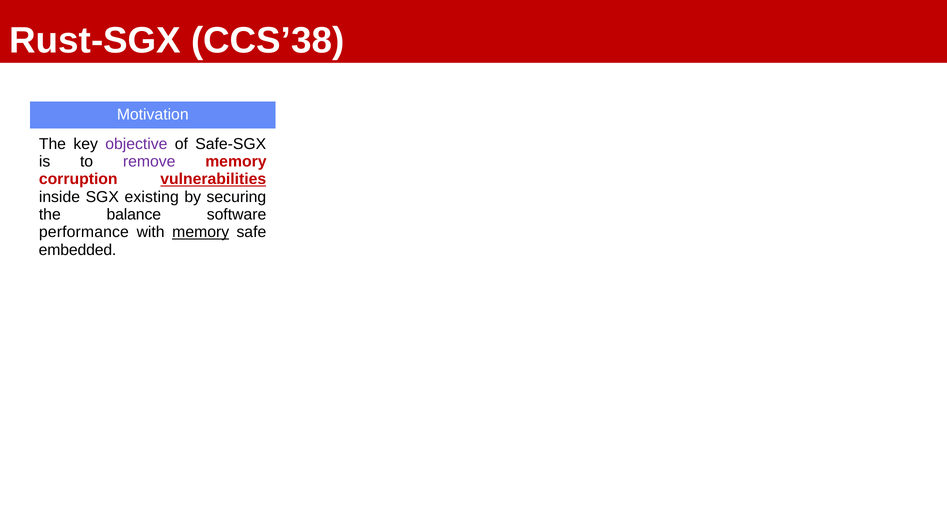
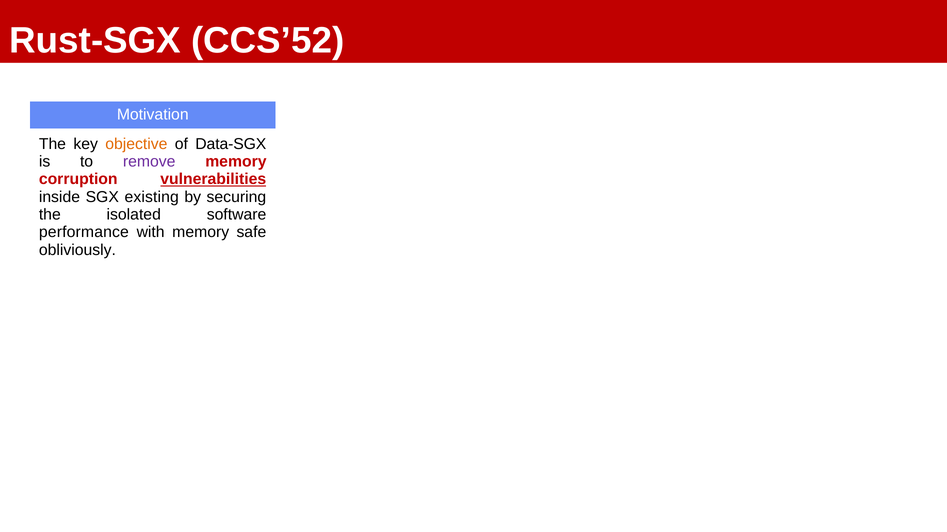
CCS’38: CCS’38 -> CCS’52 (268, 41)
objective colour: purple -> orange (136, 144)
Safe-SGX: Safe-SGX -> Data-SGX (231, 144)
balance: balance -> isolated (134, 215)
memory underline: present -> none (201, 233)
embedded: embedded -> obliviously (77, 250)
